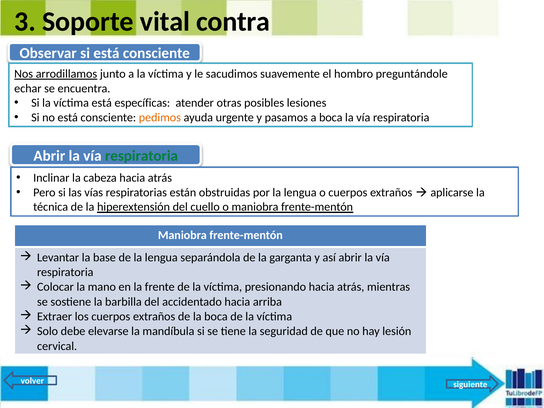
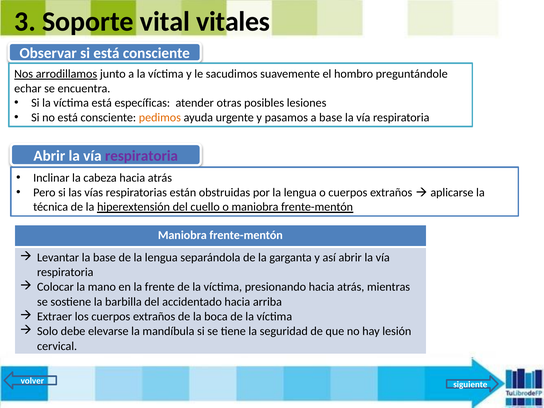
contra: contra -> vitales (233, 22)
a boca: boca -> base (331, 117)
respiratoria colour: green -> purple (141, 156)
